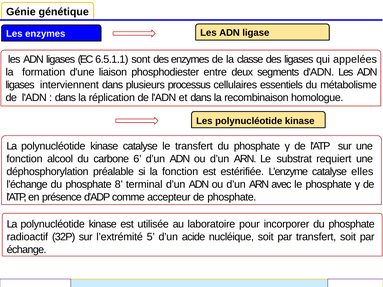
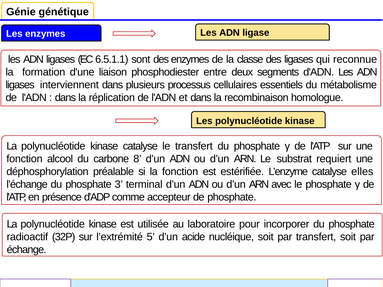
appelées: appelées -> reconnue (355, 59)
6: 6 -> 8 (137, 159)
8: 8 -> 3 (119, 185)
